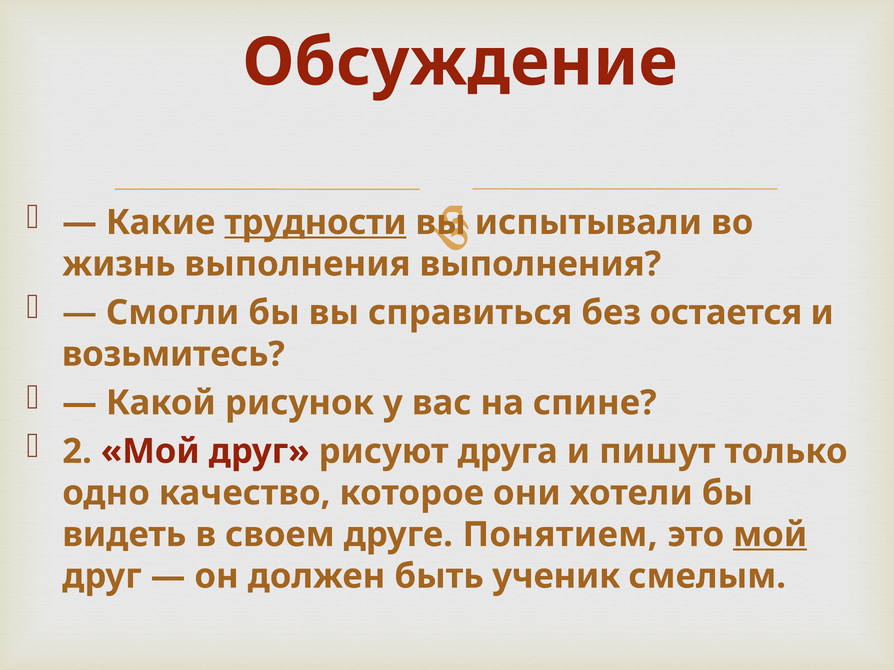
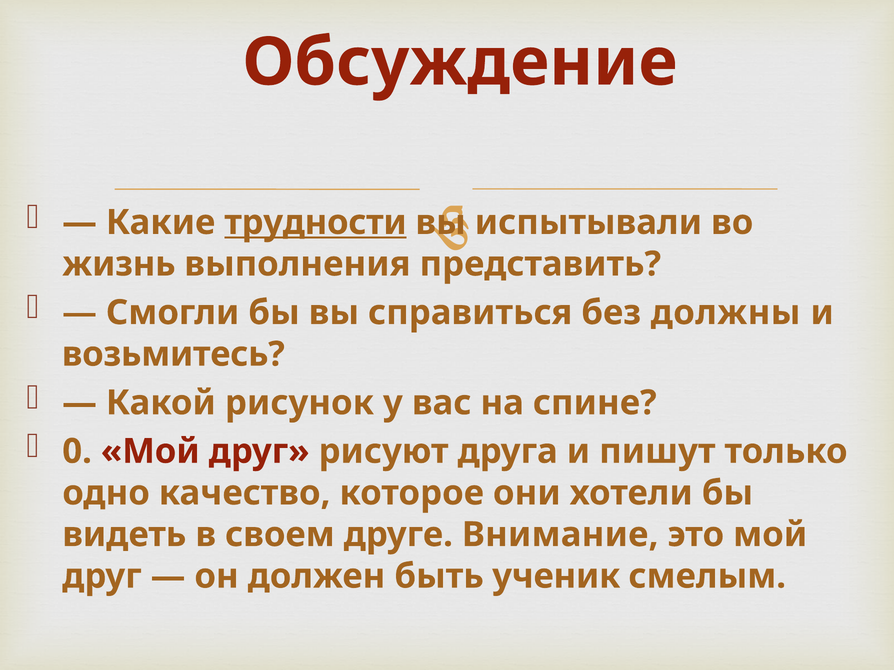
выполнения выполнения: выполнения -> представить (540, 264)
остается: остается -> должны (726, 313)
2: 2 -> 0 (77, 452)
Понятием: Понятием -> Внимание (560, 535)
мой underline: present -> none (770, 535)
